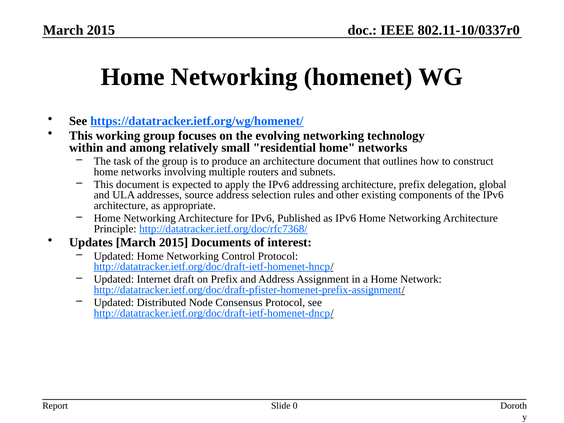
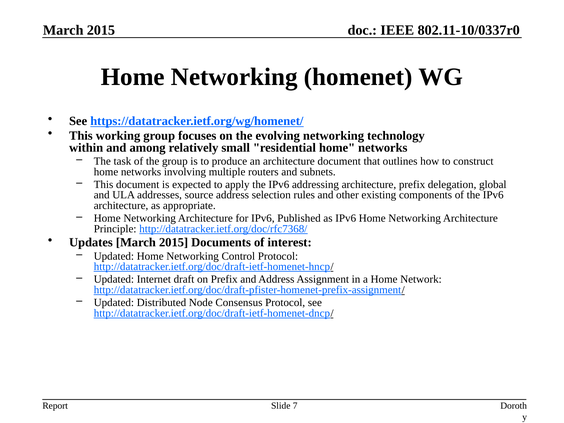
0: 0 -> 7 (295, 406)
